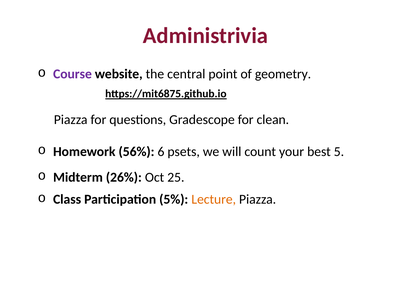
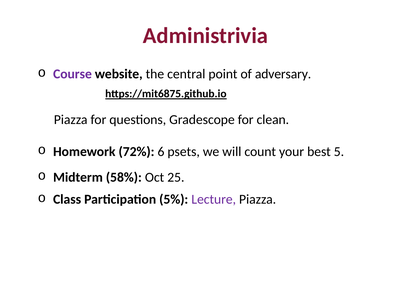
geometry: geometry -> adversary (283, 74)
56%: 56% -> 72% (137, 152)
26%: 26% -> 58% (124, 177)
Lecture colour: orange -> purple (214, 199)
